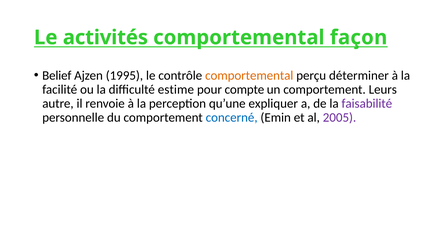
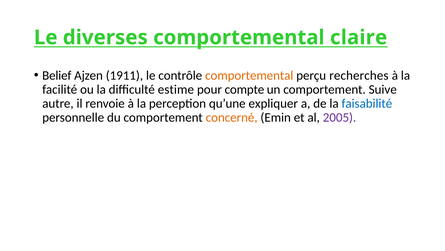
activités: activités -> diverses (105, 37)
façon: façon -> claire (359, 37)
1995: 1995 -> 1911 (124, 75)
déterminer: déterminer -> recherches (359, 75)
Leurs: Leurs -> Suive (383, 89)
faisabilité colour: purple -> blue (367, 103)
concerné colour: blue -> orange (232, 117)
